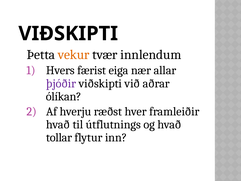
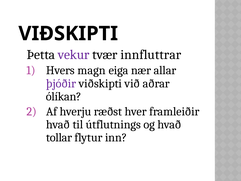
vekur colour: orange -> purple (74, 55)
innlendum: innlendum -> innfluttrar (151, 55)
færist: færist -> magn (92, 70)
